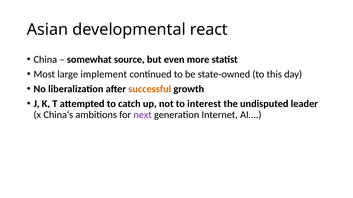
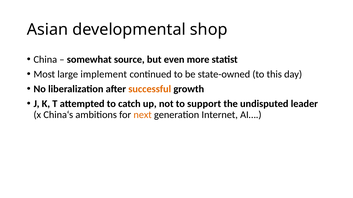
react: react -> shop (209, 30)
interest: interest -> support (204, 104)
next colour: purple -> orange (143, 115)
